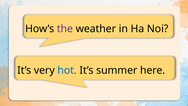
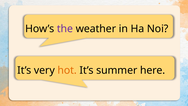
hot colour: blue -> orange (67, 70)
